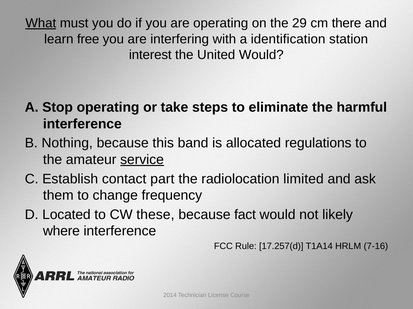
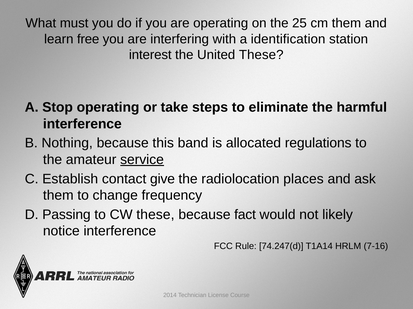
What underline: present -> none (41, 23)
29: 29 -> 25 (299, 23)
cm there: there -> them (346, 23)
United Would: Would -> These (261, 55)
part: part -> give (163, 179)
limited: limited -> places (303, 179)
Located: Located -> Passing (66, 215)
where: where -> notice (61, 232)
17.257(d: 17.257(d -> 74.247(d (281, 247)
